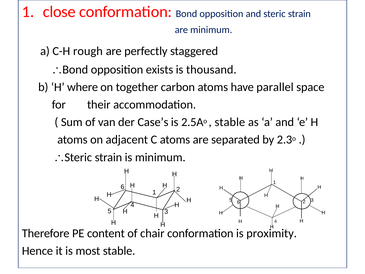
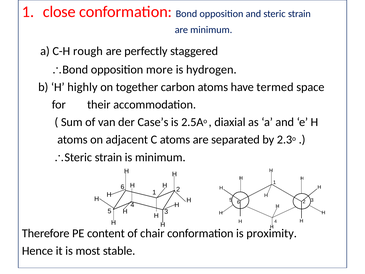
exists: exists -> more (159, 70)
thousand: thousand -> hydrogen (211, 70)
where: where -> highly (82, 87)
parallel: parallel -> termed (275, 87)
stable: stable -> diaxial (230, 122)
